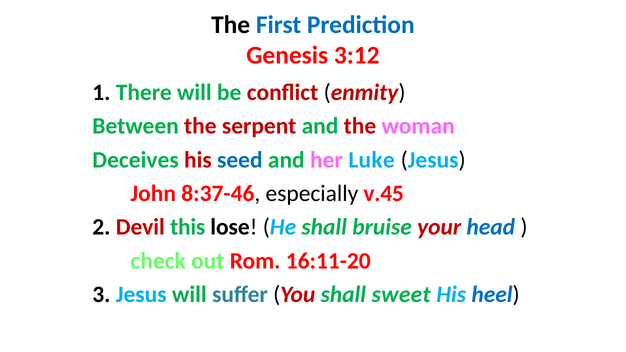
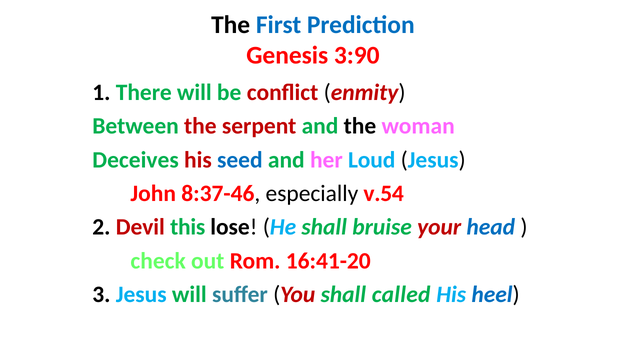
3:12: 3:12 -> 3:90 (357, 55)
the colour: red -> black (360, 126)
Luke: Luke -> Loud (372, 160)
v.45: v.45 -> v.54 (384, 194)
16:11-20: 16:11-20 -> 16:41-20 (328, 261)
sweet: sweet -> called (401, 295)
